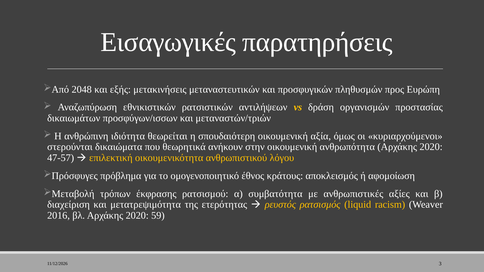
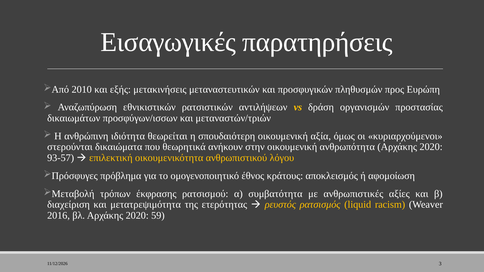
2048: 2048 -> 2010 (82, 89)
47-57: 47-57 -> 93-57 (61, 158)
